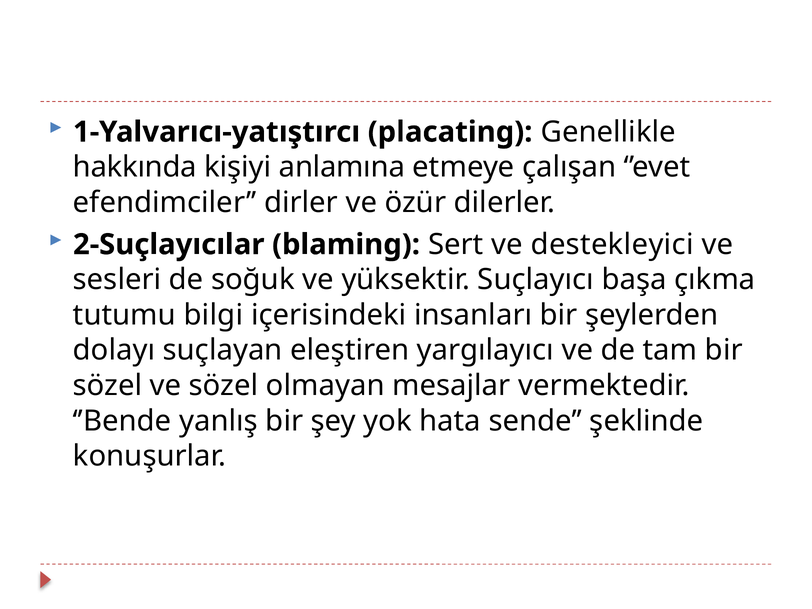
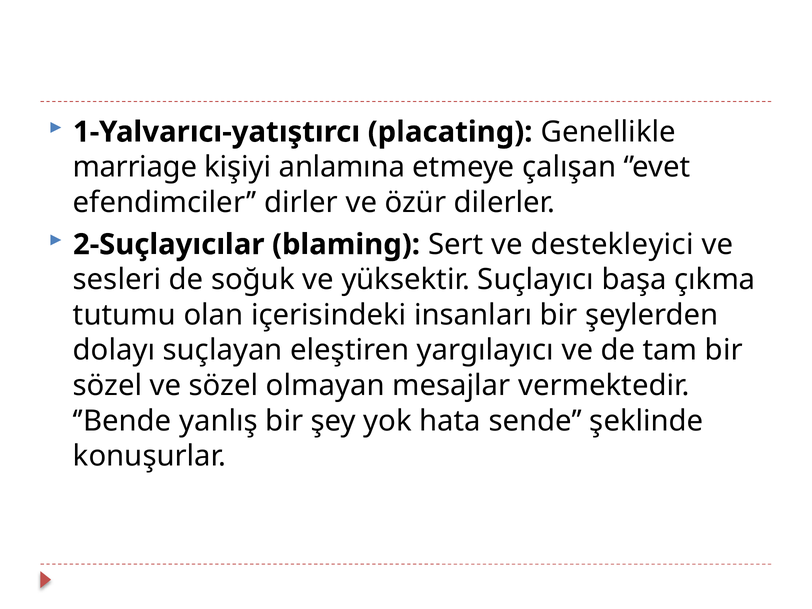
hakkında: hakkında -> marriage (135, 167)
bilgi: bilgi -> olan (214, 315)
